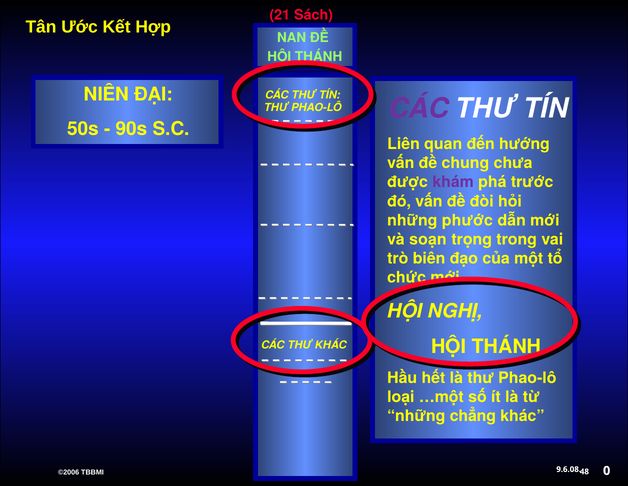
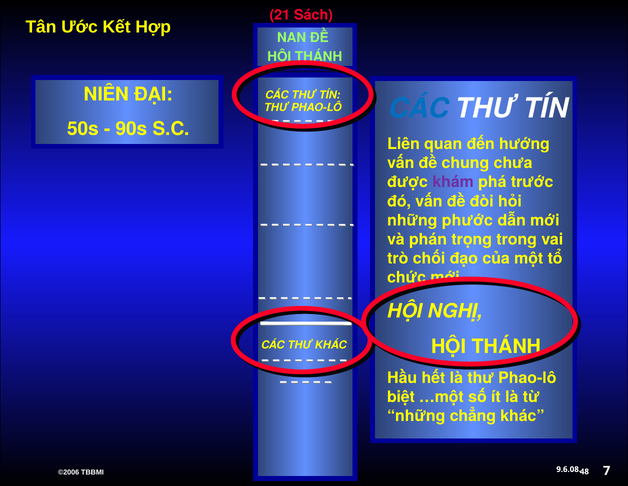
CÁC colour: purple -> blue (419, 109)
soạn: soạn -> phán (428, 239)
biên: biên -> chối (429, 258)
loại: loại -> biệt (401, 396)
0: 0 -> 7 (607, 470)
